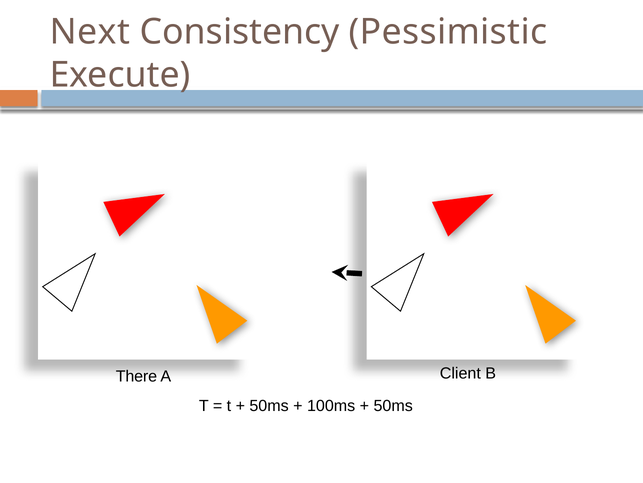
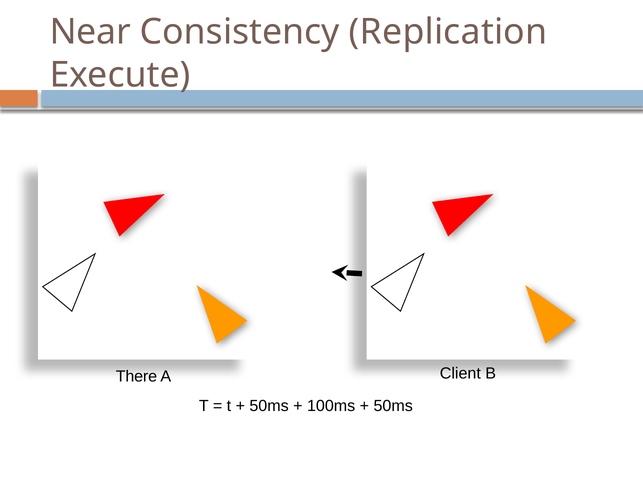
Next: Next -> Near (90, 32)
Pessimistic: Pessimistic -> Replication (448, 32)
